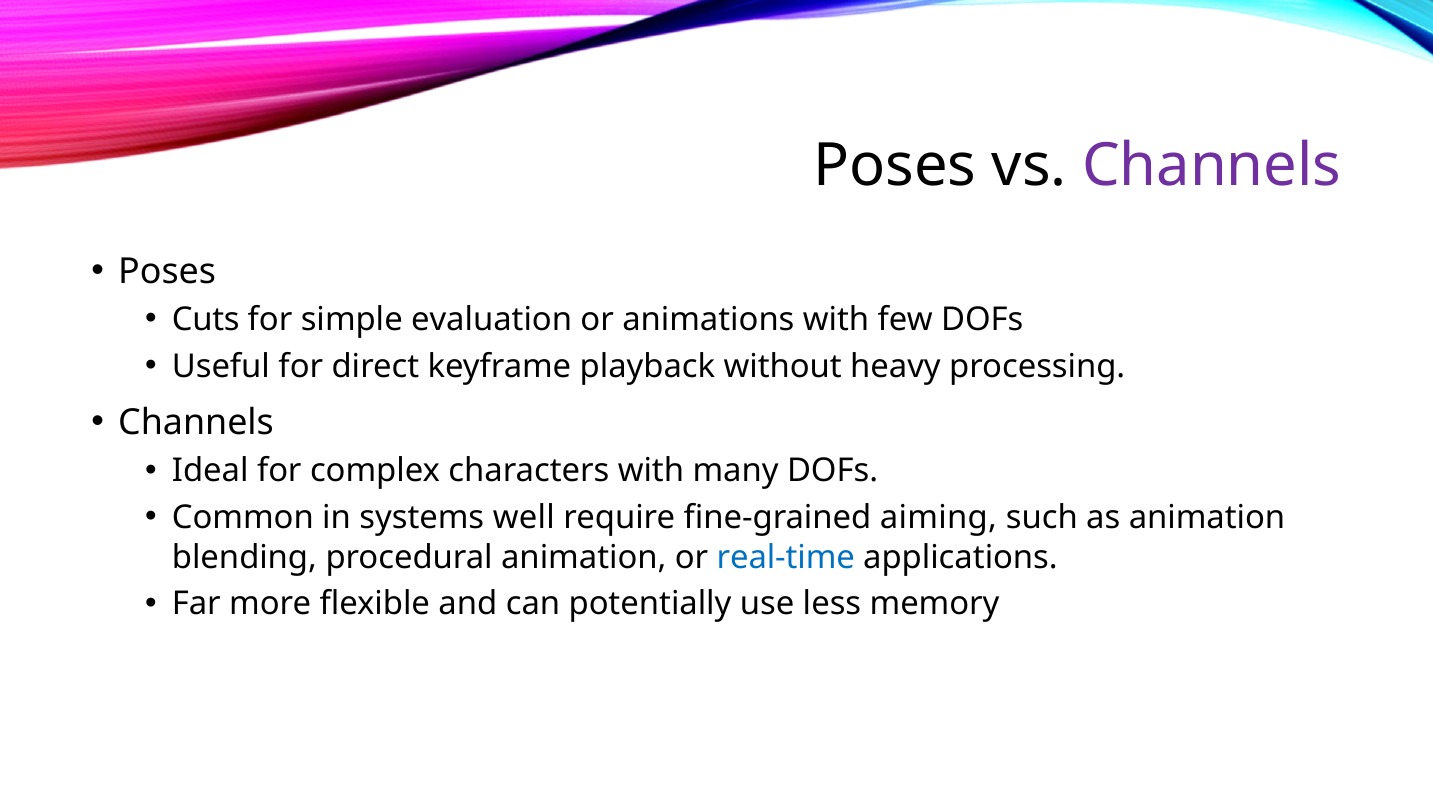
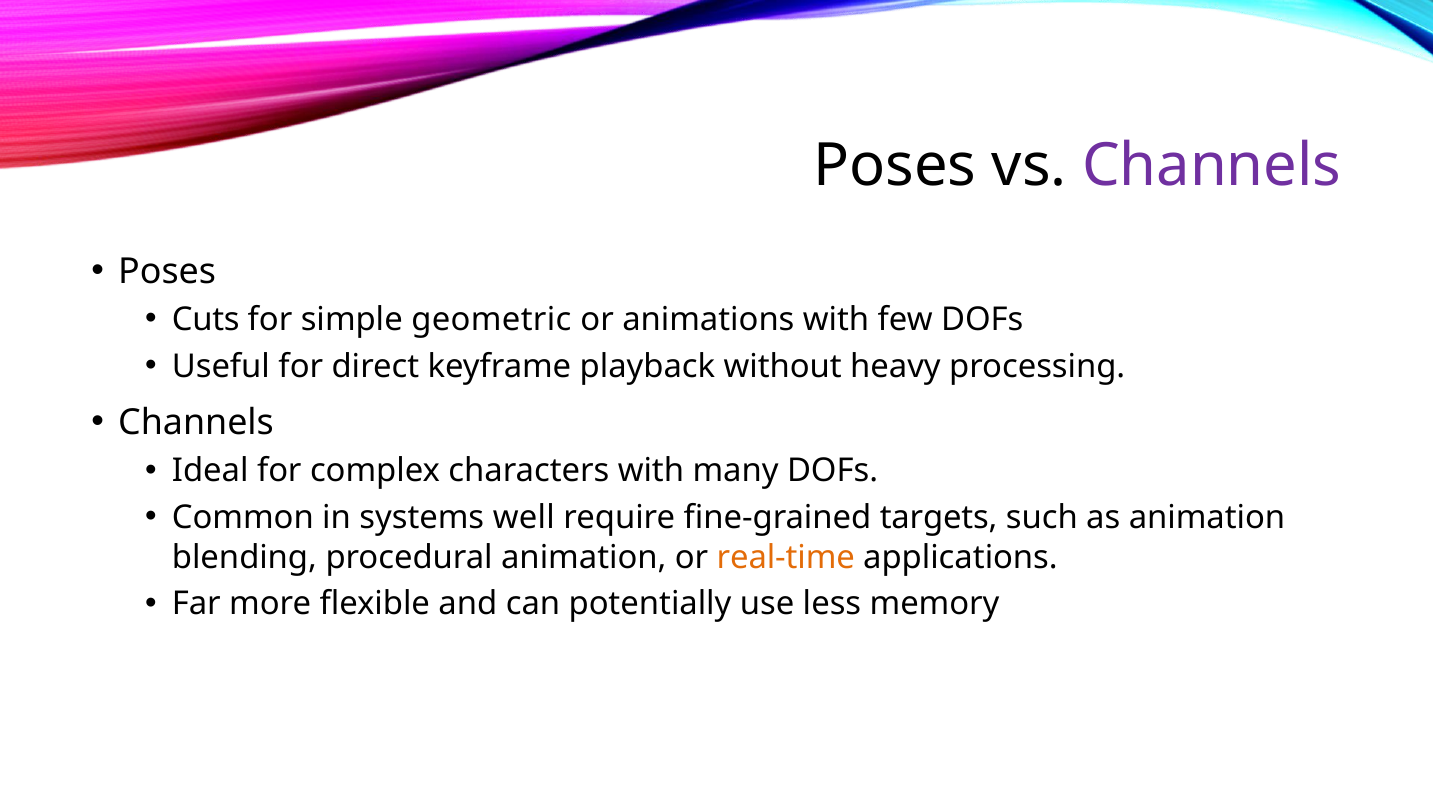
evaluation: evaluation -> geometric (491, 320)
aiming: aiming -> targets (939, 518)
real-time colour: blue -> orange (786, 557)
